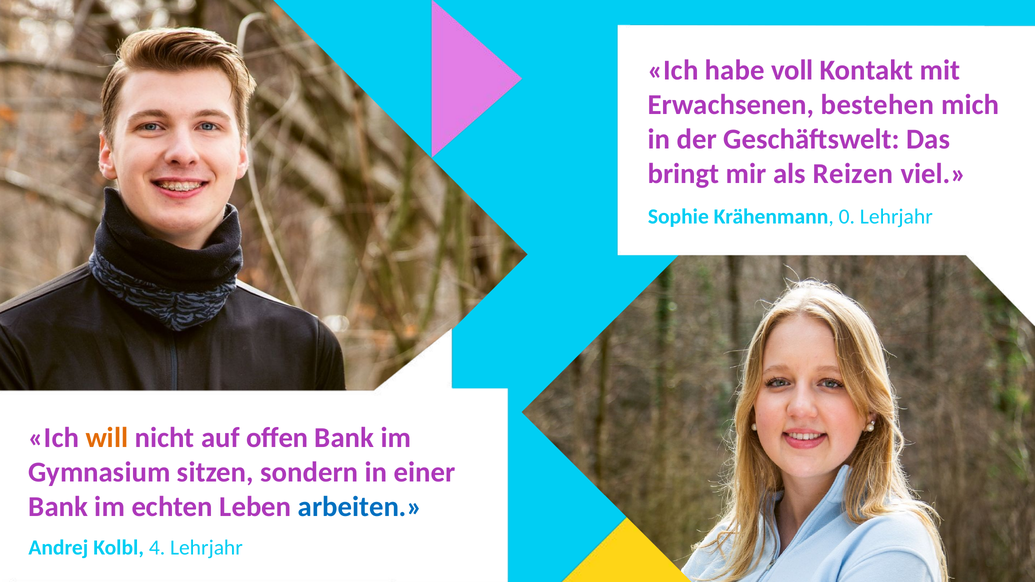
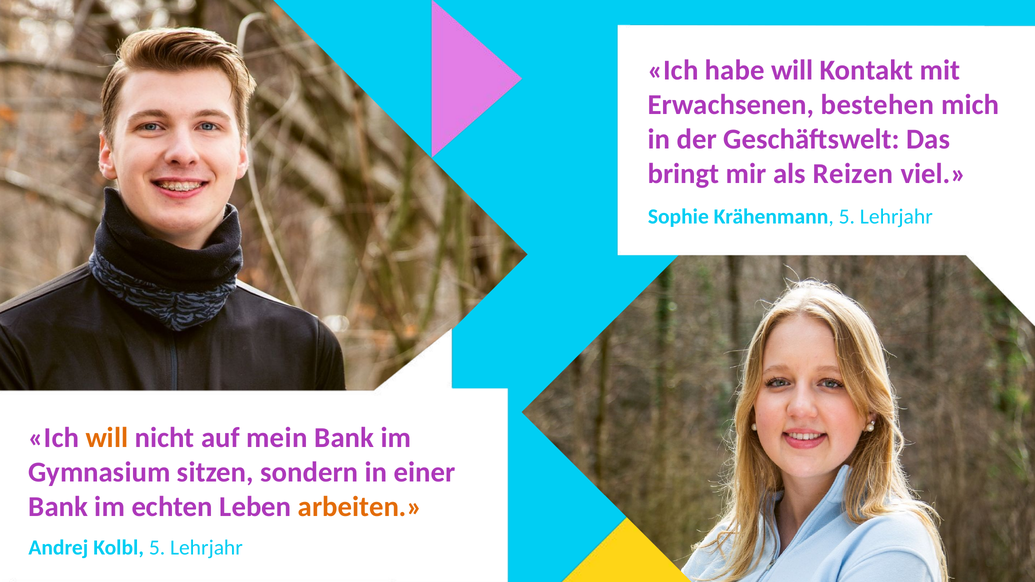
habe voll: voll -> will (792, 70)
Krähenmann 0: 0 -> 5 (847, 216)
offen: offen -> mein (277, 438)
arbeiten colour: blue -> orange (360, 507)
Kolbl 4: 4 -> 5 (157, 548)
